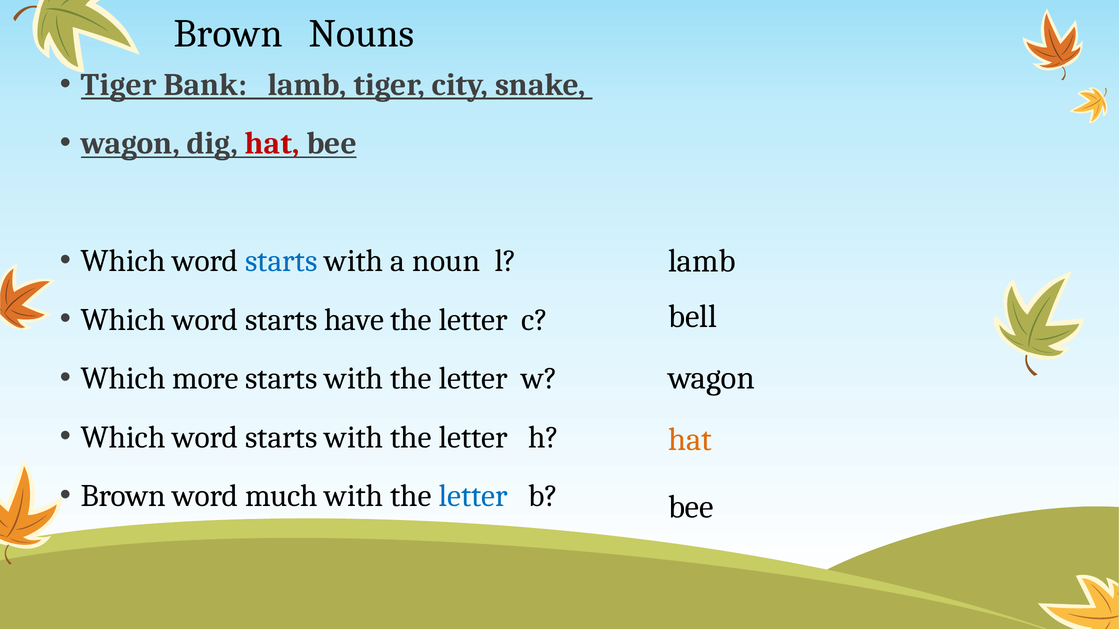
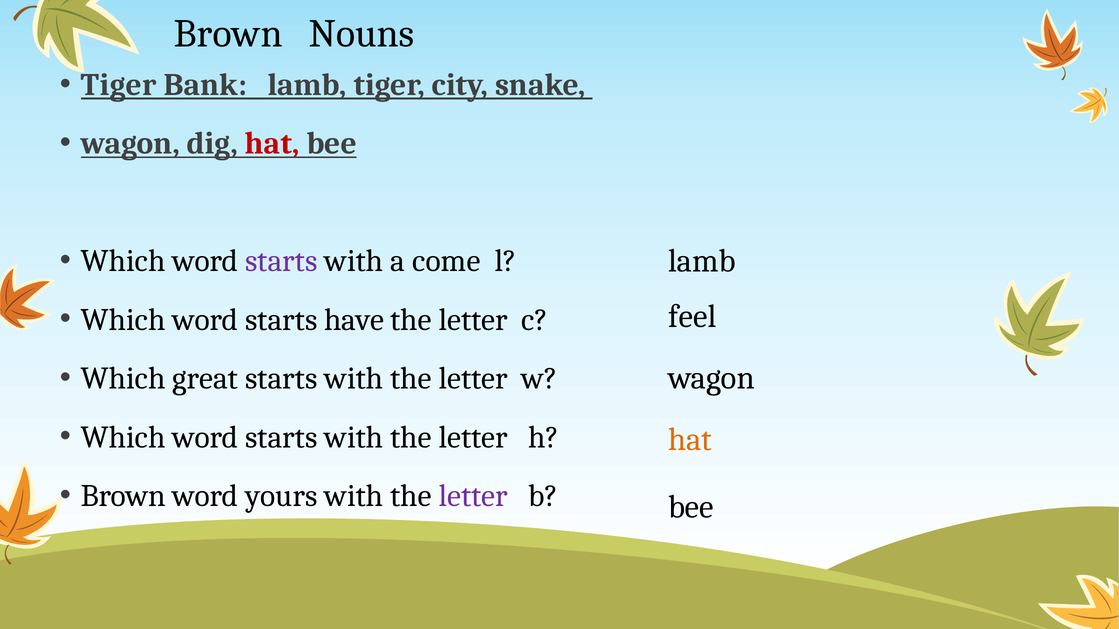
starts colour: blue -> purple (281, 261)
noun: noun -> come (446, 261)
bell: bell -> feel (692, 317)
more: more -> great (205, 379)
much: much -> yours (281, 496)
letter colour: blue -> purple (473, 496)
